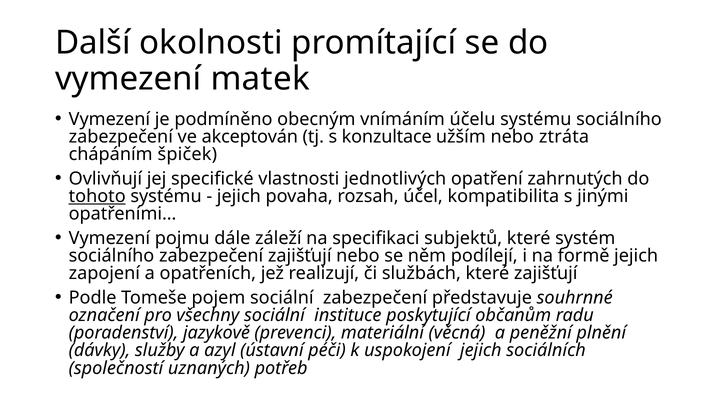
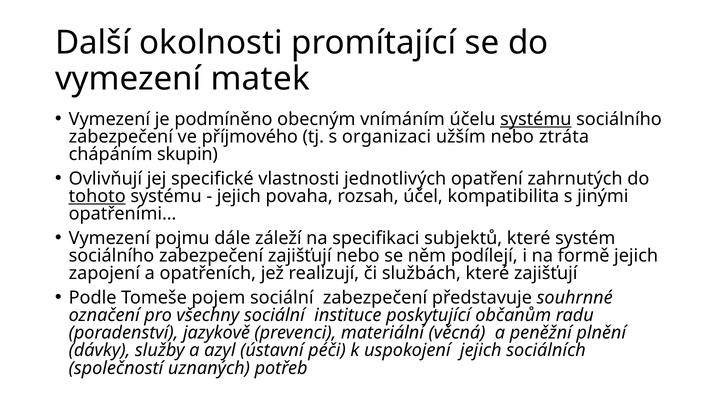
systému underline: none -> present (536, 119)
akceptován: akceptován -> příjmového (250, 137)
konzultace: konzultace -> organizaci (387, 137)
špiček: špiček -> skupin (188, 154)
